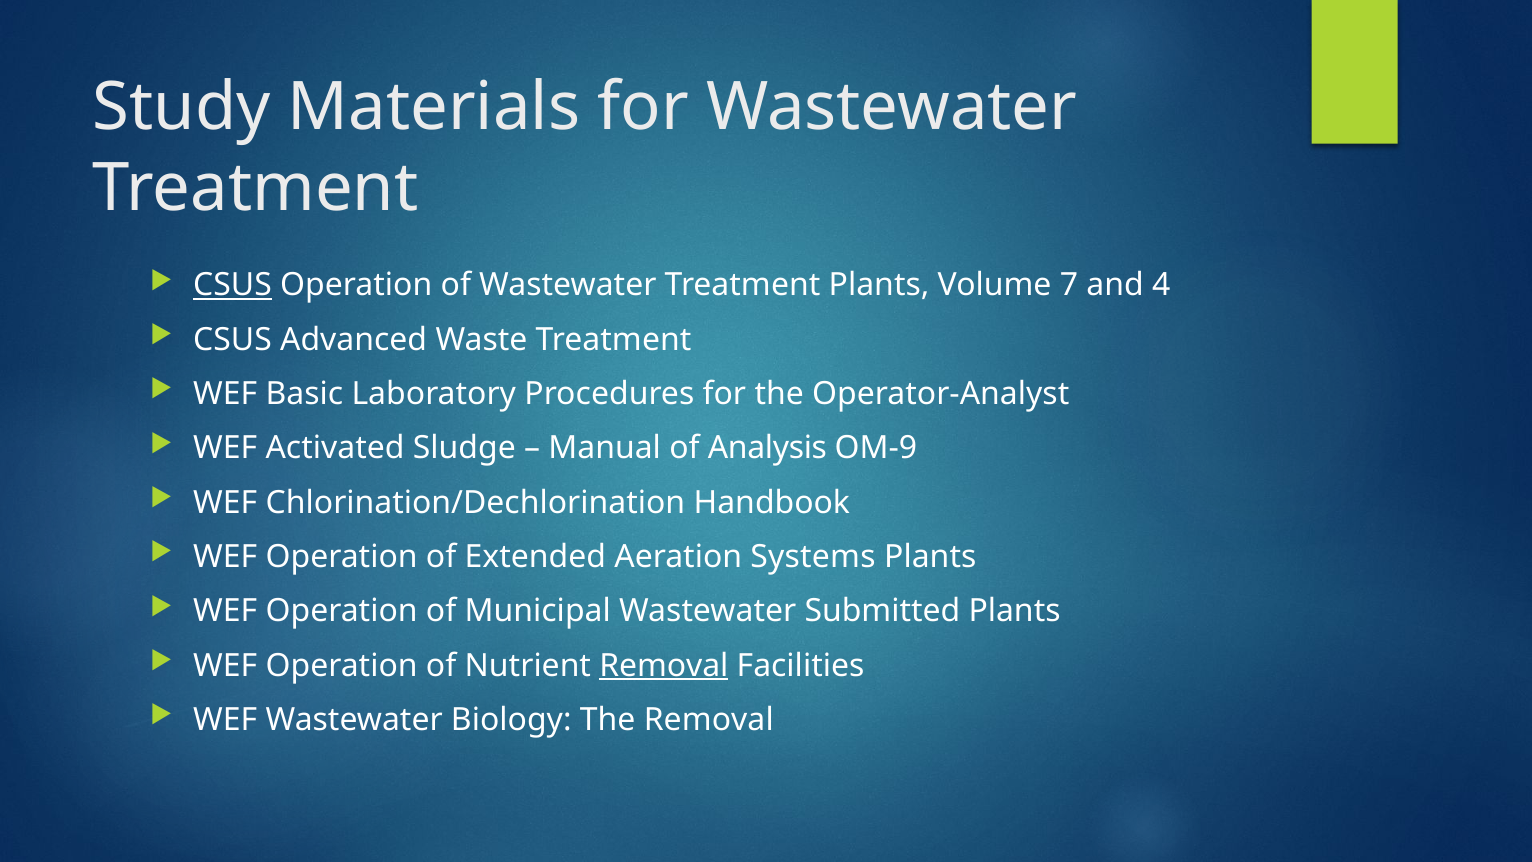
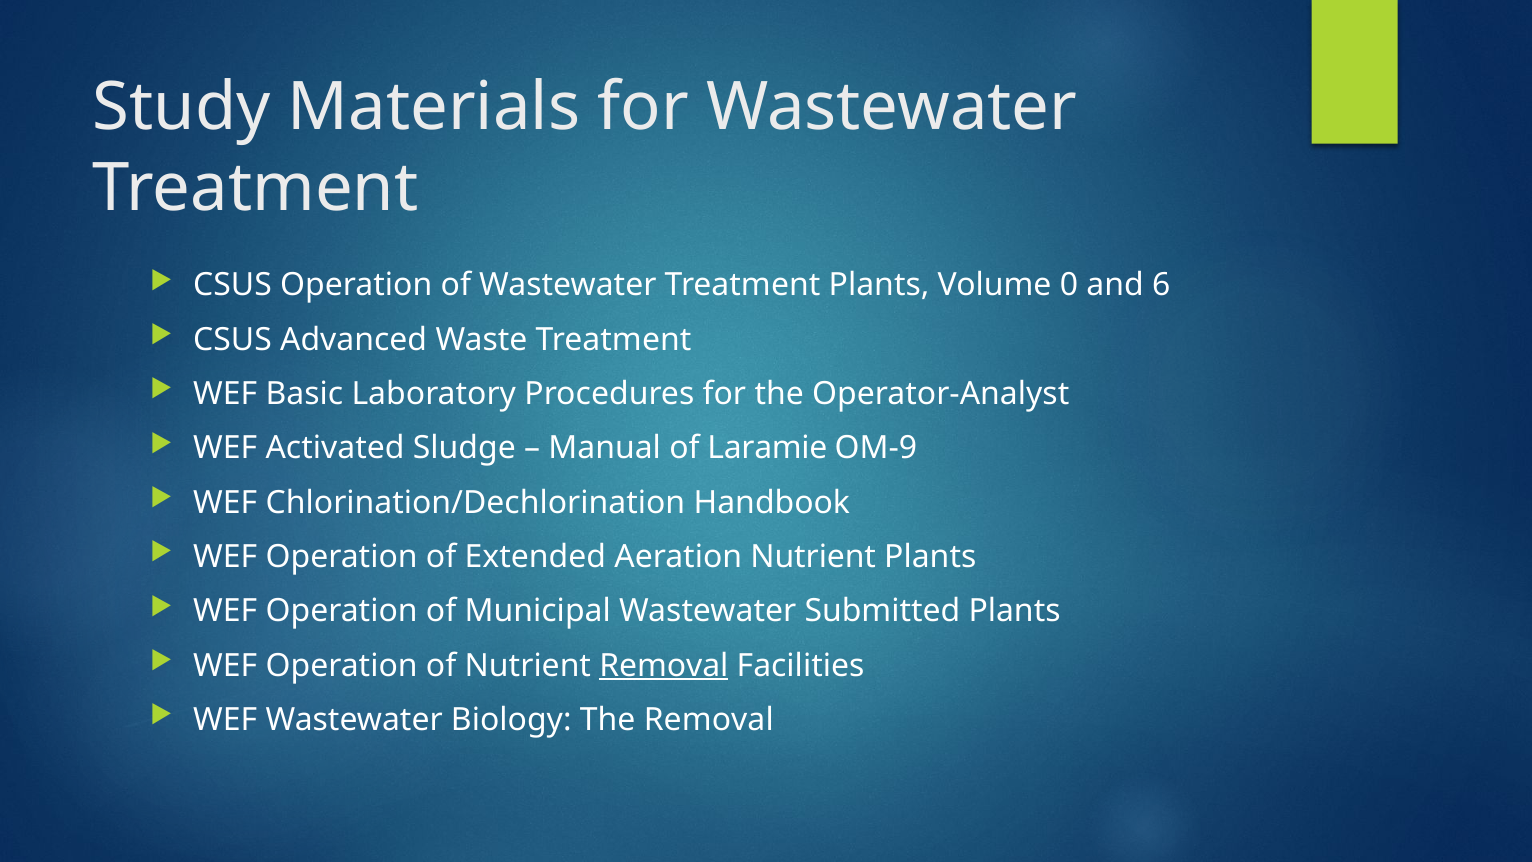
CSUS underline: present -> none (233, 285)
7: 7 -> 0 (1069, 285)
4: 4 -> 6 (1161, 285)
Analysis: Analysis -> Laramie (767, 448)
Aeration Systems: Systems -> Nutrient (813, 557)
